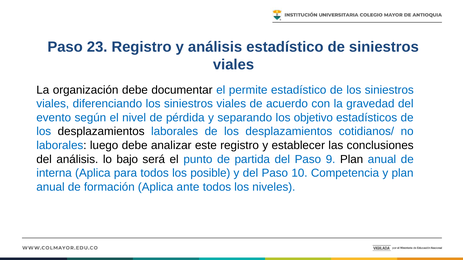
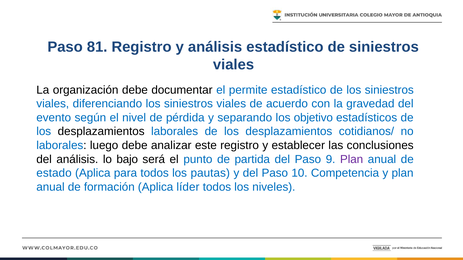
23: 23 -> 81 (97, 47)
Plan colour: black -> purple (352, 160)
interna: interna -> estado (54, 173)
posible: posible -> pautas (210, 173)
ante: ante -> líder (188, 187)
